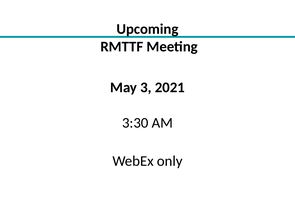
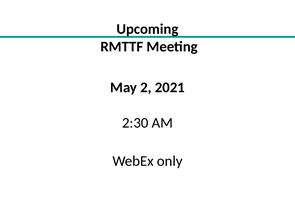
3: 3 -> 2 (146, 88)
3:30: 3:30 -> 2:30 (135, 123)
